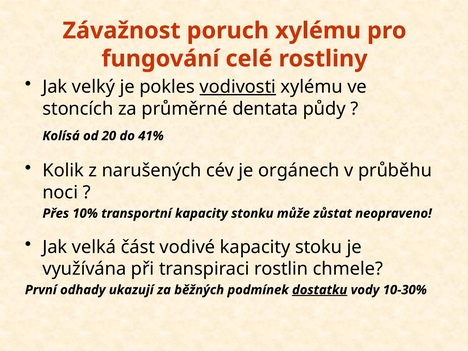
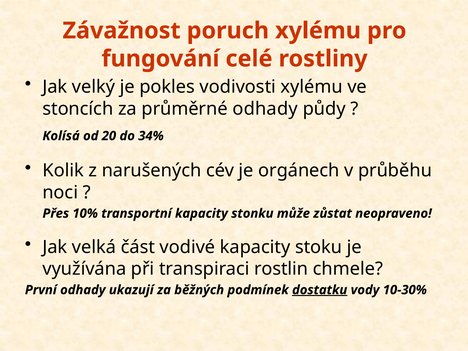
vodivosti underline: present -> none (238, 87)
průměrné dentata: dentata -> odhady (265, 109)
41%: 41% -> 34% (151, 136)
